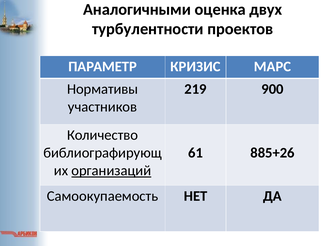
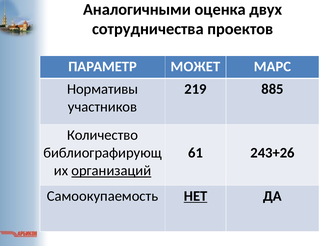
турбулентности: турбулентности -> сотрудничества (148, 29)
КРИЗИС: КРИЗИС -> МОЖЕТ (195, 67)
900: 900 -> 885 (272, 89)
885+26: 885+26 -> 243+26 (272, 153)
НЕТ underline: none -> present (196, 196)
